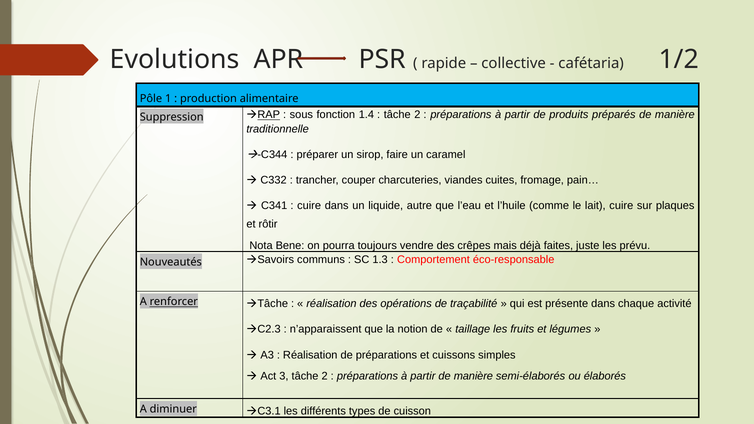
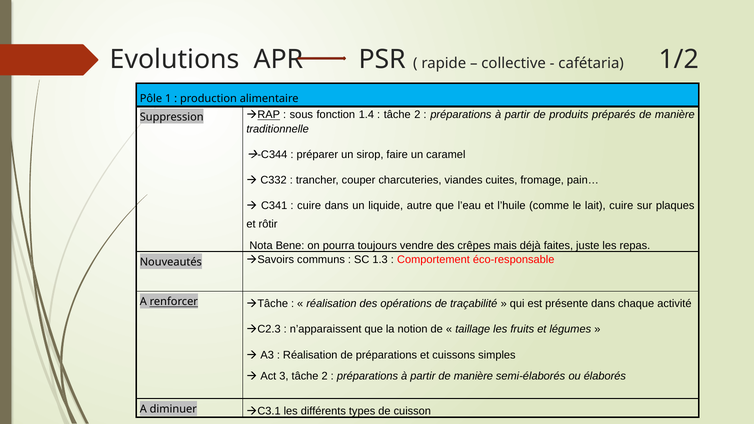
prévu: prévu -> repas (635, 246)
